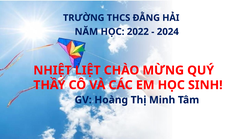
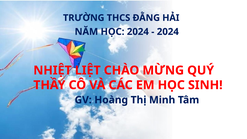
HỌC 2022: 2022 -> 2024 (138, 32)
